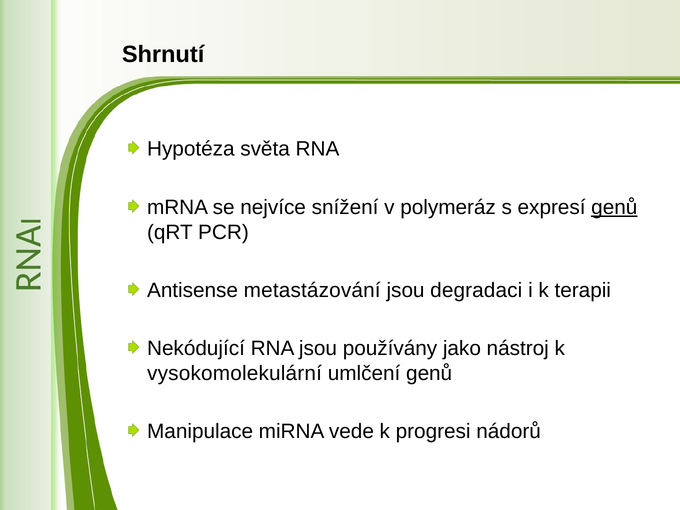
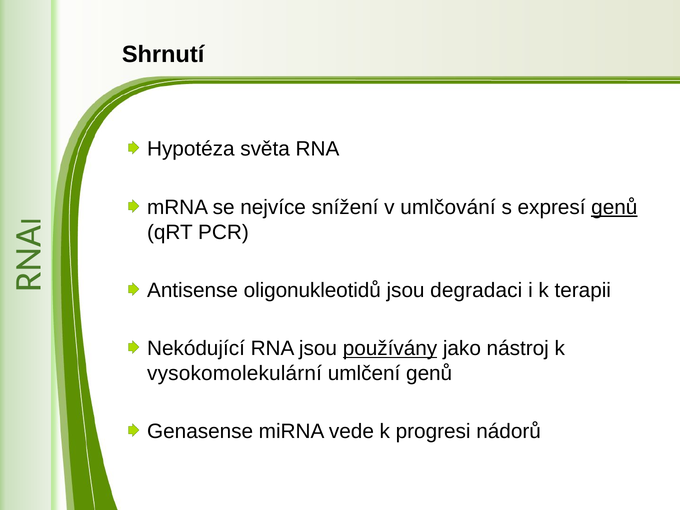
polymeráz: polymeráz -> umlčování (448, 207)
metastázování: metastázování -> oligonukleotidů (312, 290)
používány underline: none -> present (390, 349)
Manipulace: Manipulace -> Genasense (200, 432)
